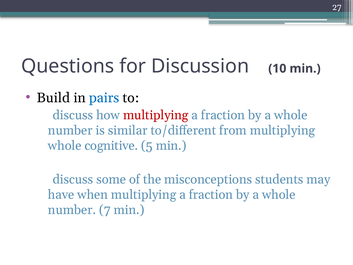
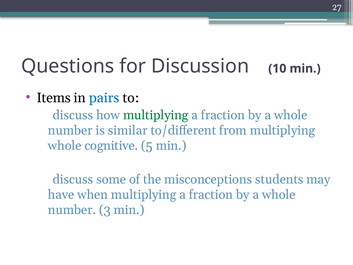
Build: Build -> Items (54, 98)
multiplying colour: red -> green (156, 115)
7: 7 -> 3 (105, 210)
